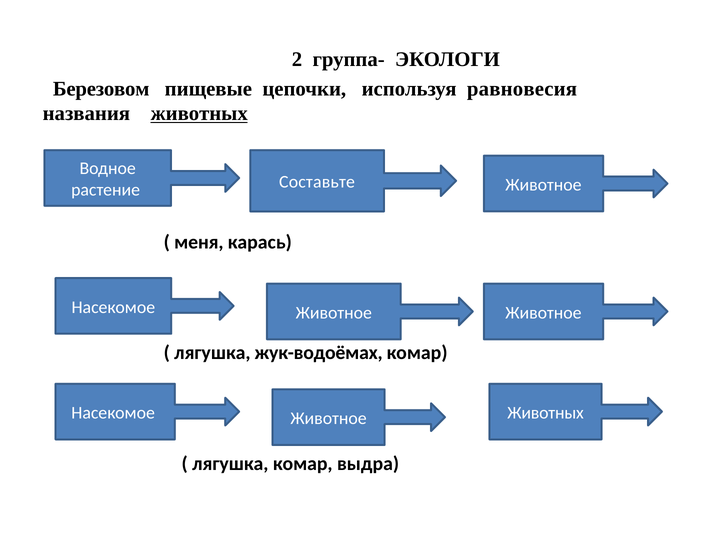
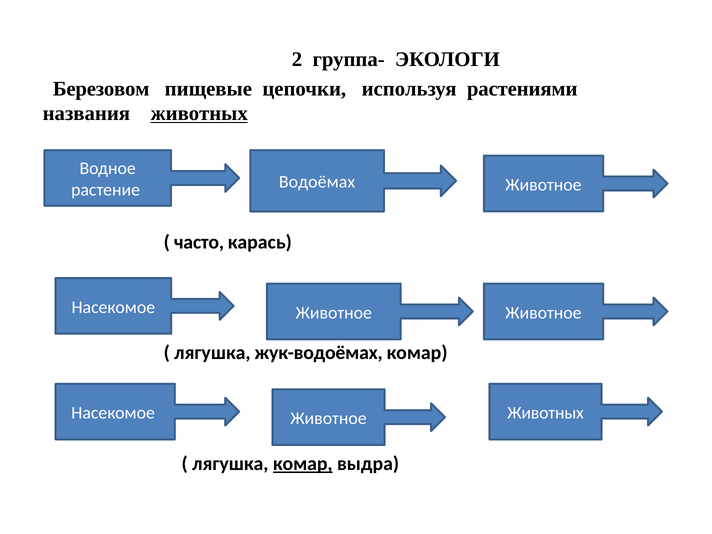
равновесия: равновесия -> растениями (522, 89)
Составьте: Составьте -> Водоёмах (317, 182)
меня: меня -> часто (199, 242)
комар underline: none -> present (303, 464)
